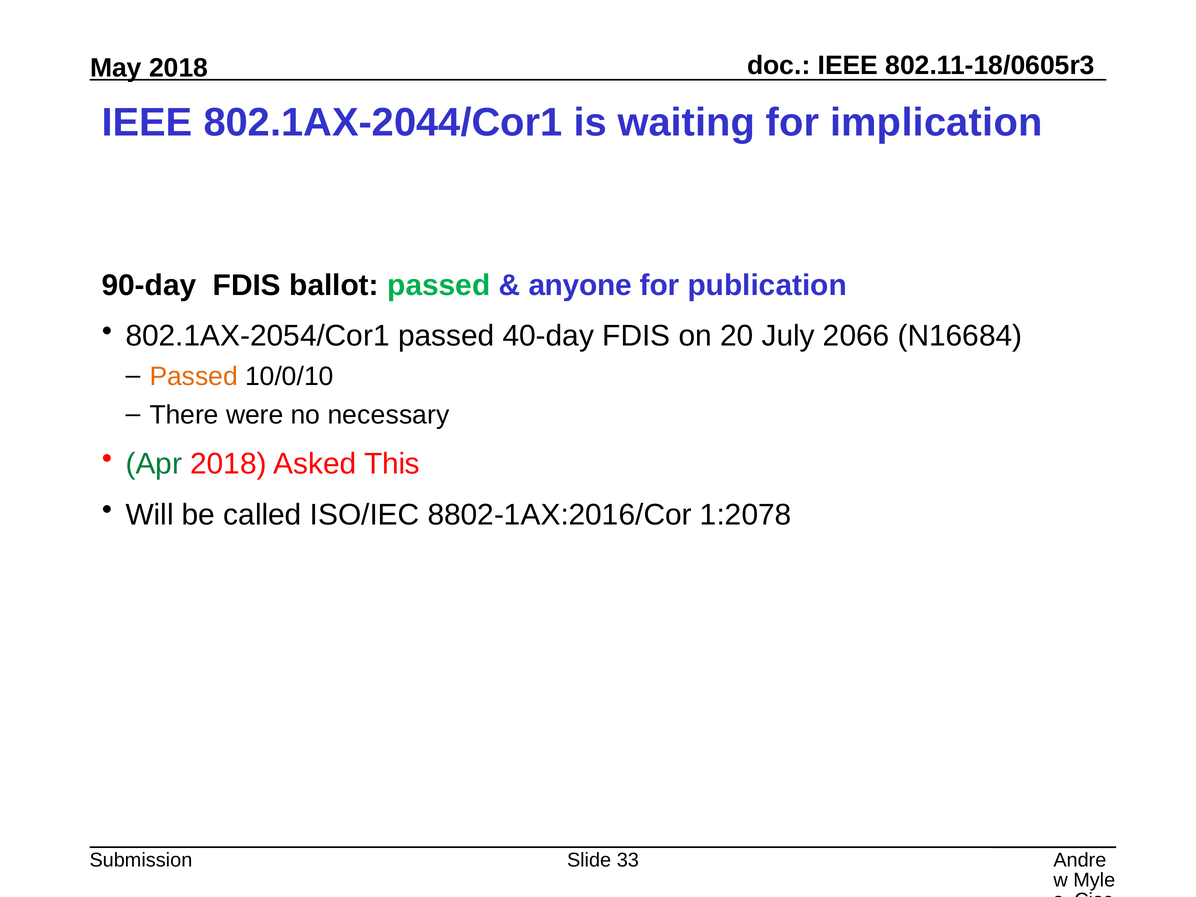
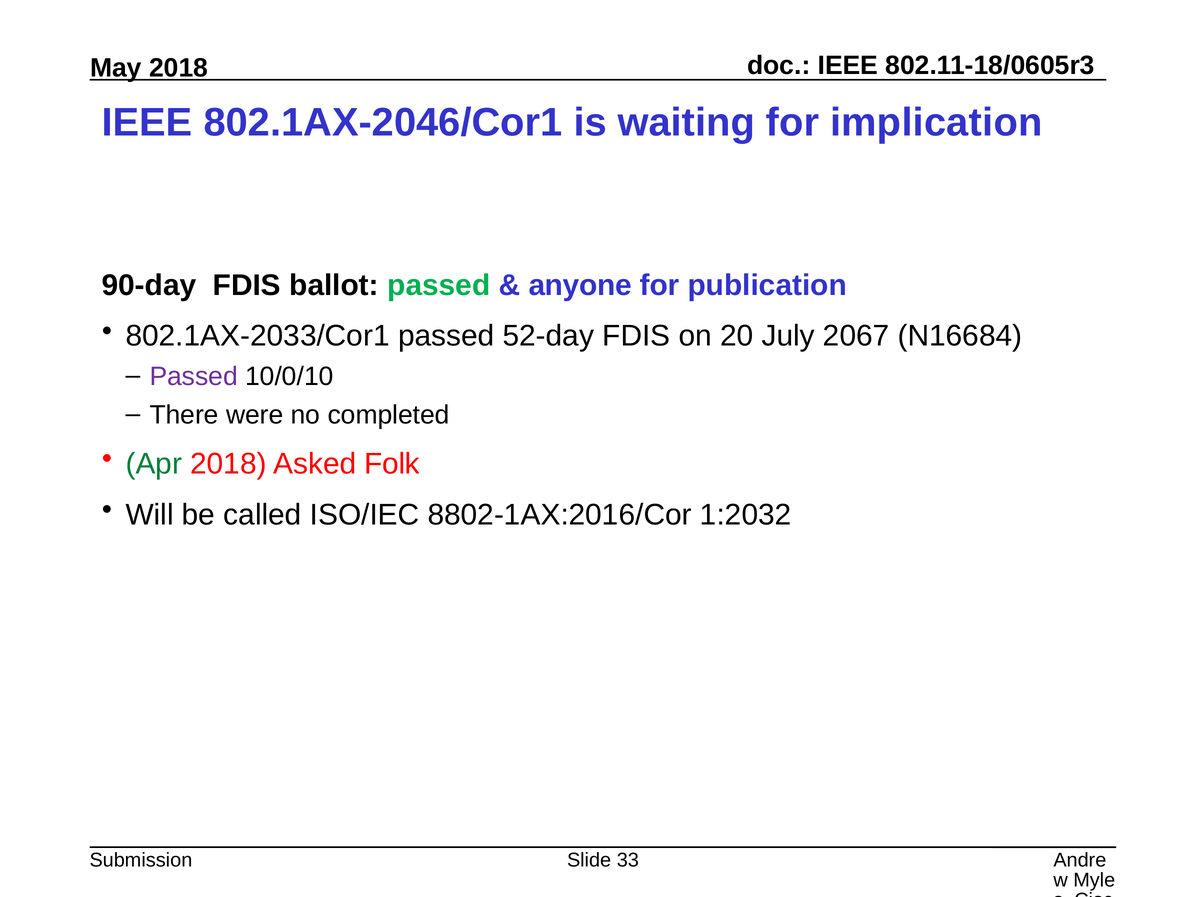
802.1AX-2044/Cor1: 802.1AX-2044/Cor1 -> 802.1AX-2046/Cor1 (383, 122)
802.1AX-2054/Cor1: 802.1AX-2054/Cor1 -> 802.1AX-2033/Cor1 (258, 336)
40-day: 40-day -> 52-day (548, 336)
2066: 2066 -> 2067 (856, 336)
Passed colour: orange -> purple (194, 376)
necessary: necessary -> completed (389, 415)
This: This -> Folk (392, 464)
1:2078: 1:2078 -> 1:2032 (746, 515)
